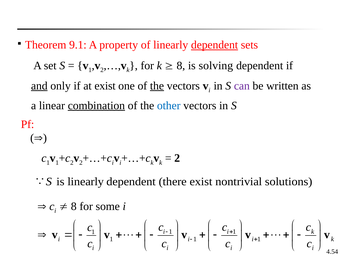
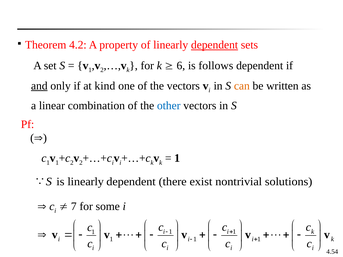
9.1: 9.1 -> 4.2 (78, 45)
8: 8 -> 6 (181, 66)
solving: solving -> follows (216, 66)
at exist: exist -> kind (105, 86)
the underline: present -> none (157, 86)
can colour: purple -> orange (242, 86)
combination underline: present -> none (96, 106)
2: 2 -> 1 (177, 158)
8: 8 -> 7 (74, 207)
